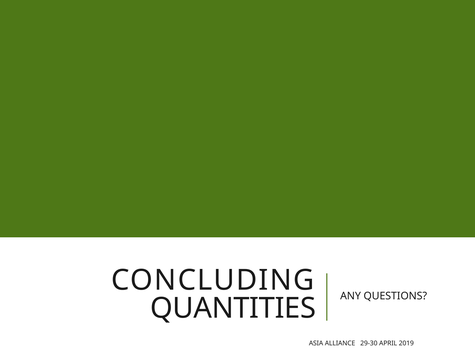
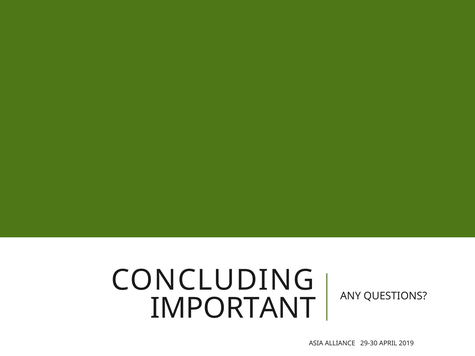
QUANTITIES: QUANTITIES -> IMPORTANT (233, 308)
